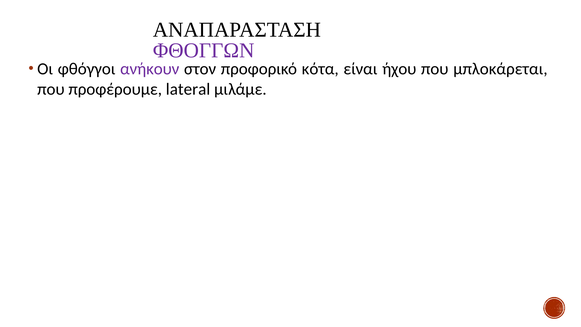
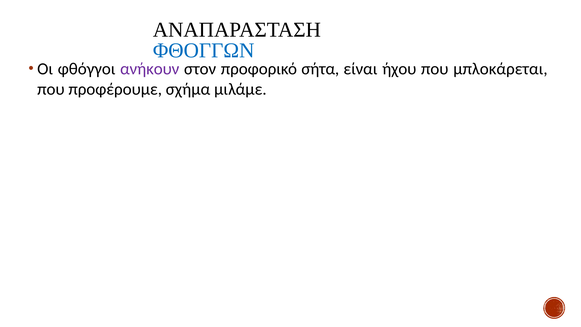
ΦΘΟΓΓΩΝ colour: purple -> blue (204, 50)
κότα: κότα -> σήτα (320, 69)
lateral: lateral -> σχήμα (188, 89)
